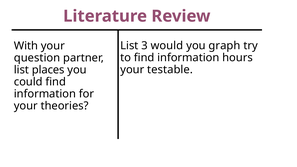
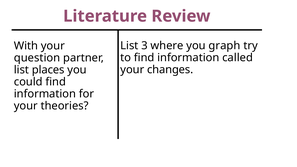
would: would -> where (167, 46)
hours: hours -> called (238, 58)
testable: testable -> changes (170, 70)
